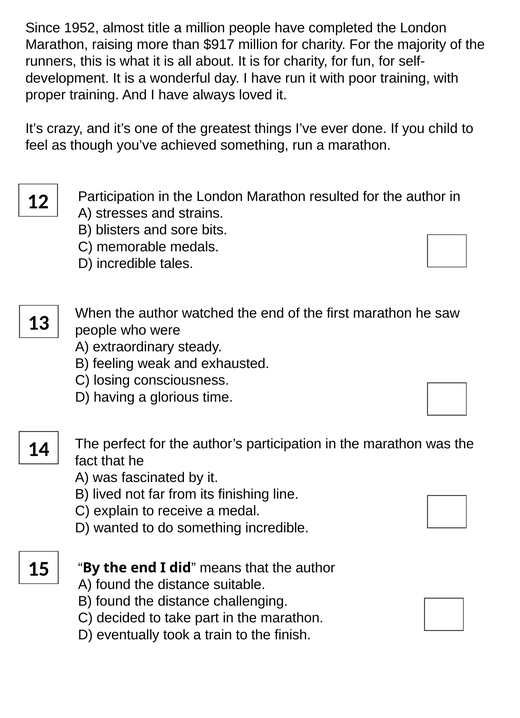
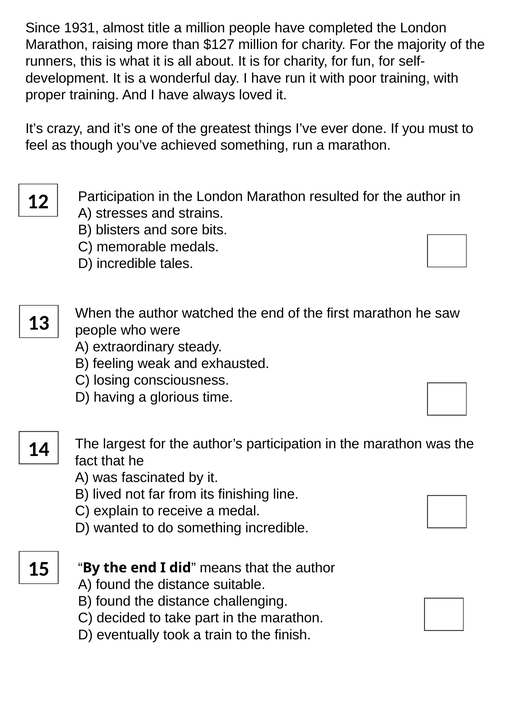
1952: 1952 -> 1931 (82, 28)
$917: $917 -> $127 (219, 45)
child: child -> must (443, 128)
perfect: perfect -> largest (124, 444)
